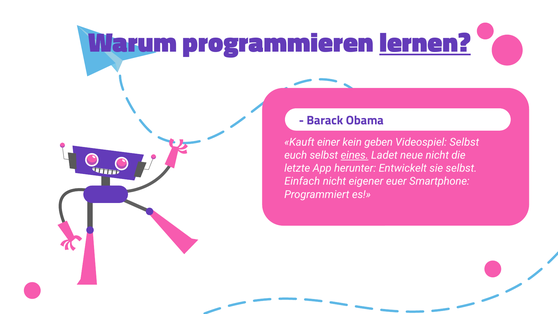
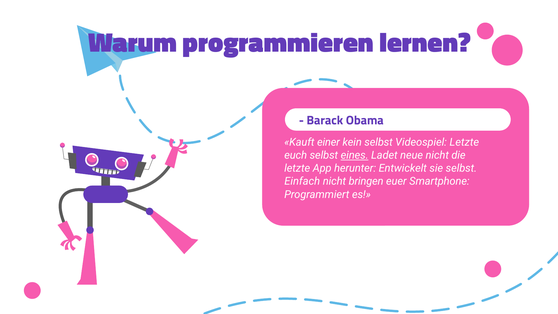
lernen underline: present -> none (425, 43)
kein geben: geben -> selbst (379, 142)
Videospiel Selbst: Selbst -> Letzte (464, 142)
eigener: eigener -> bringen (366, 181)
